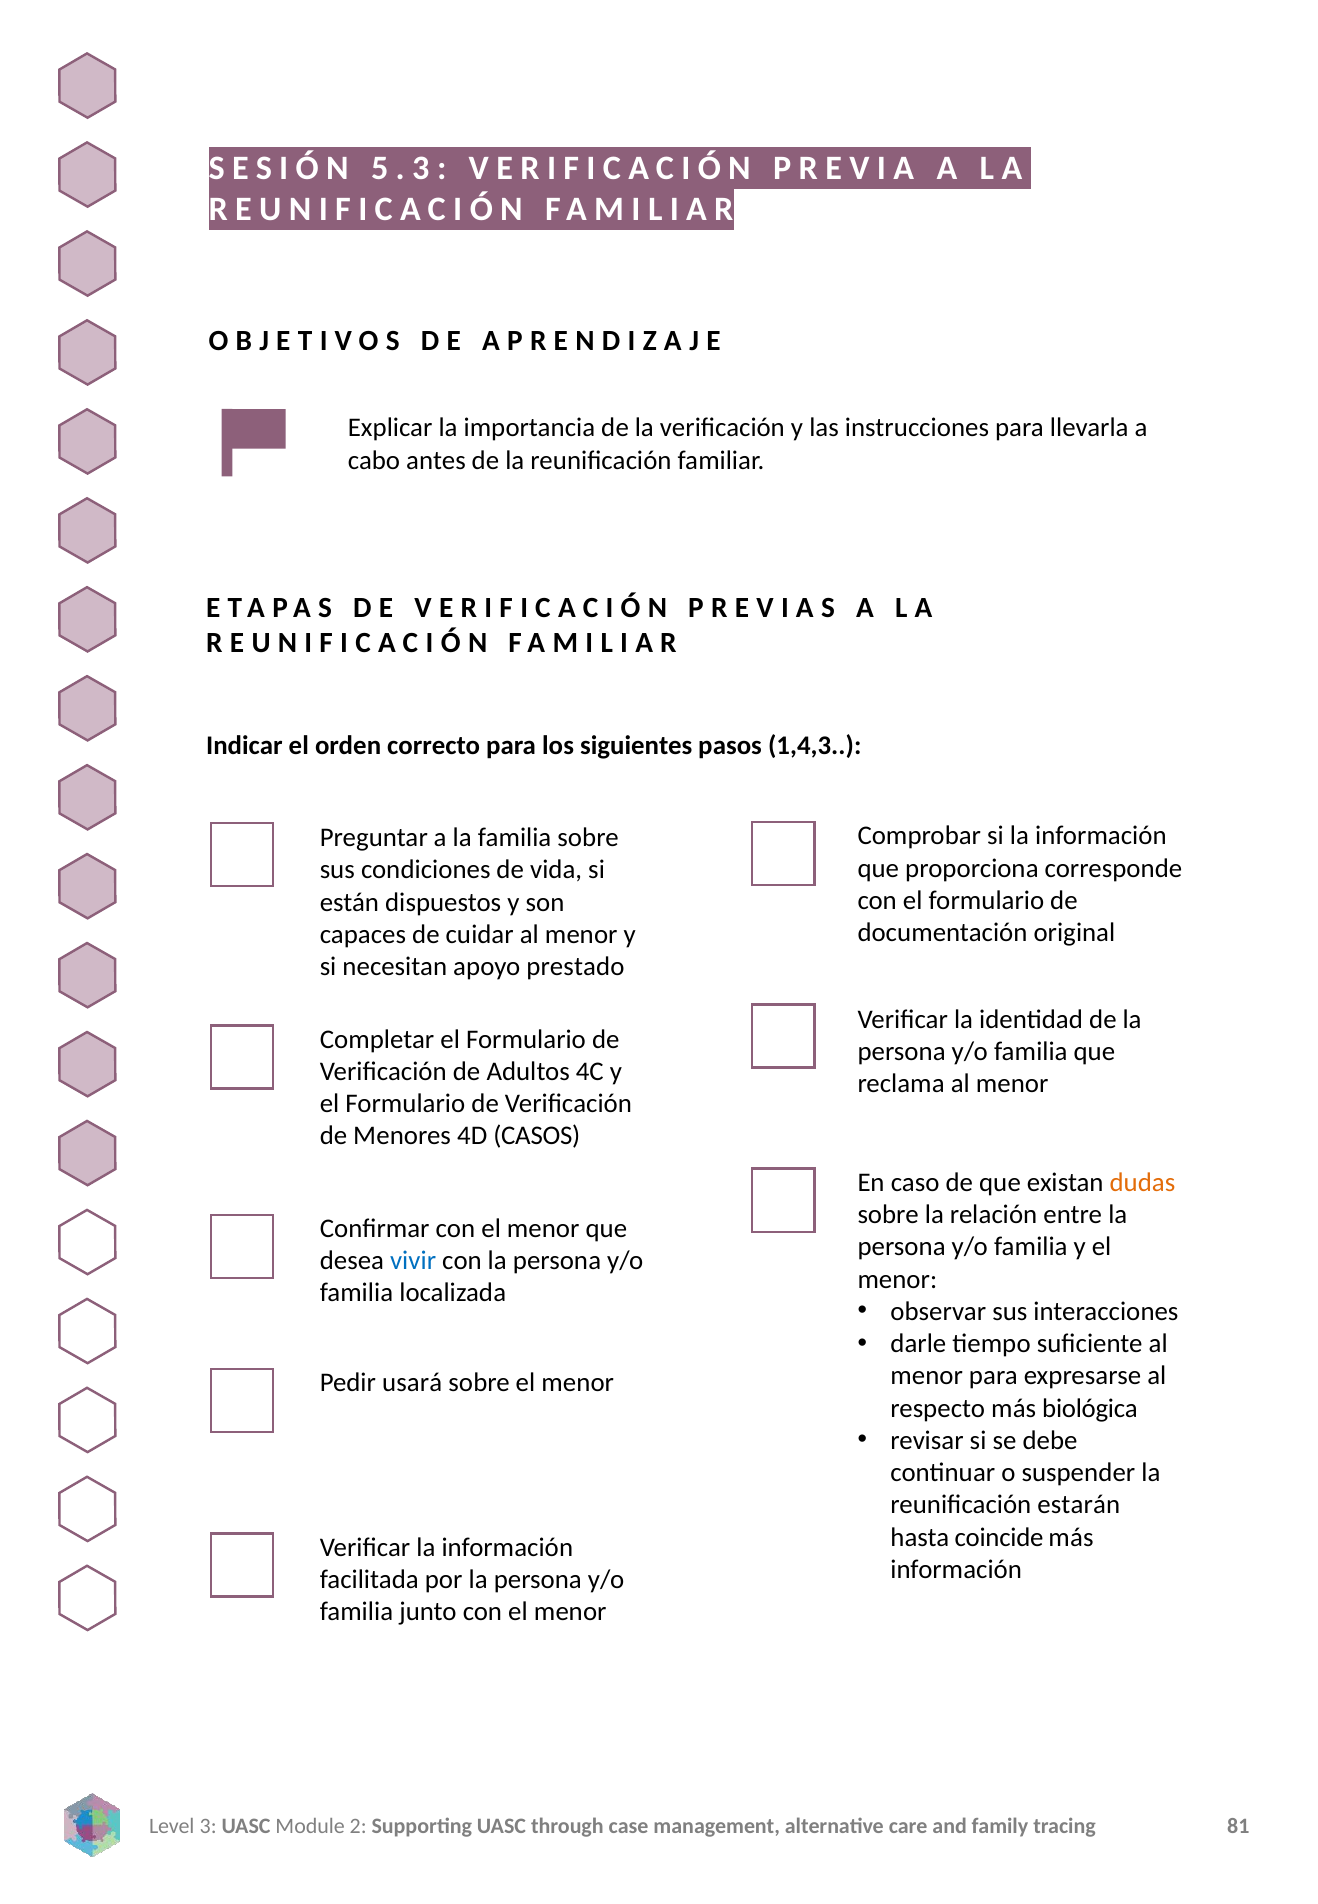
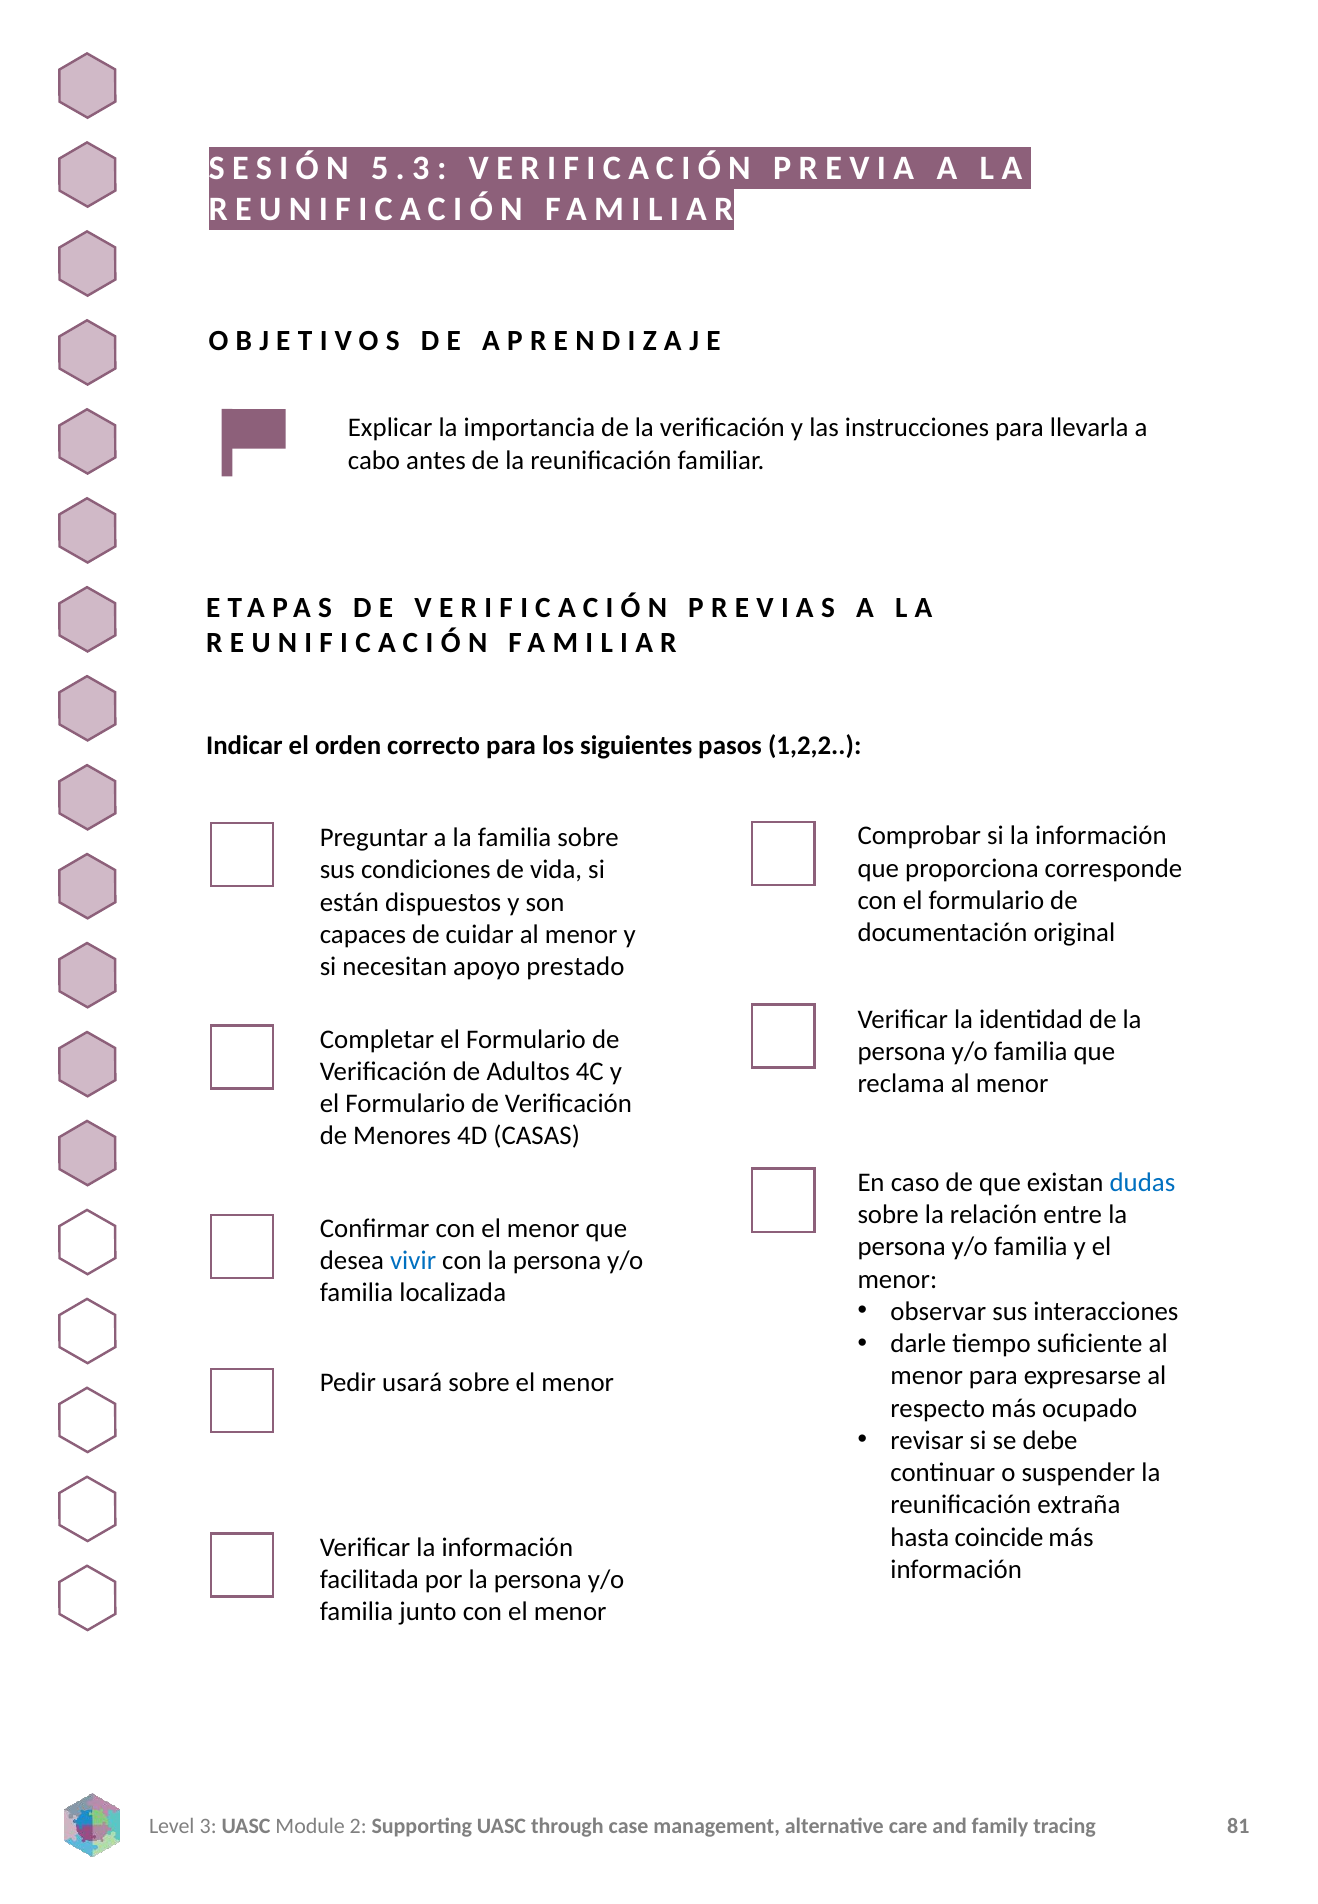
1,4,3: 1,4,3 -> 1,2,2 (815, 745)
CASOS: CASOS -> CASAS (537, 1136)
dudas colour: orange -> blue (1143, 1182)
biológica: biológica -> ocupado (1090, 1408)
estarán: estarán -> extraña (1079, 1505)
